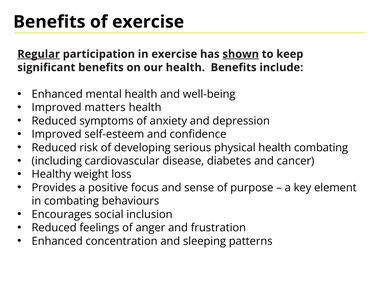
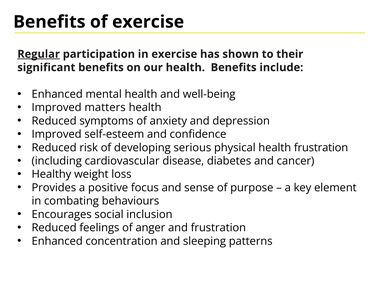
shown underline: present -> none (241, 54)
keep: keep -> their (290, 54)
health combating: combating -> frustration (321, 147)
